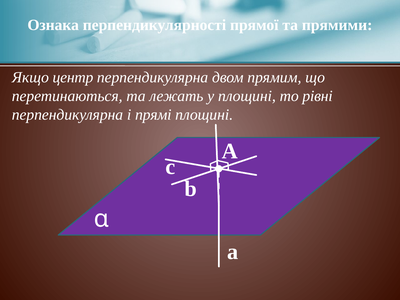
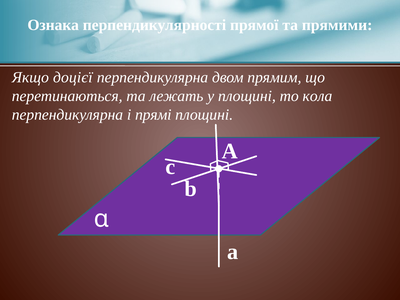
центр: центр -> доцієї (73, 77)
рівні: рівні -> кола (317, 96)
